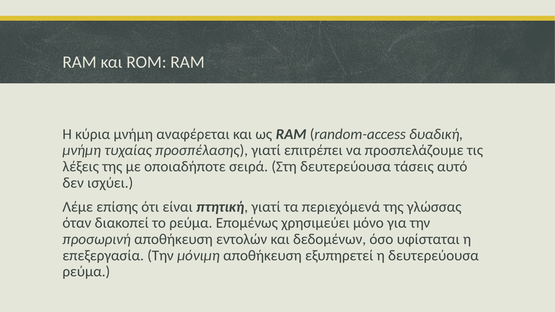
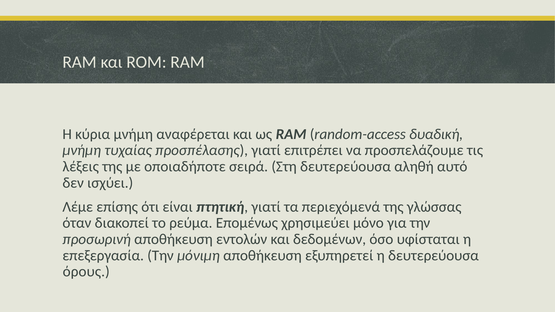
τάσεις: τάσεις -> αληθή (414, 167)
ρεύμα: ρεύμα -> όρους (86, 272)
